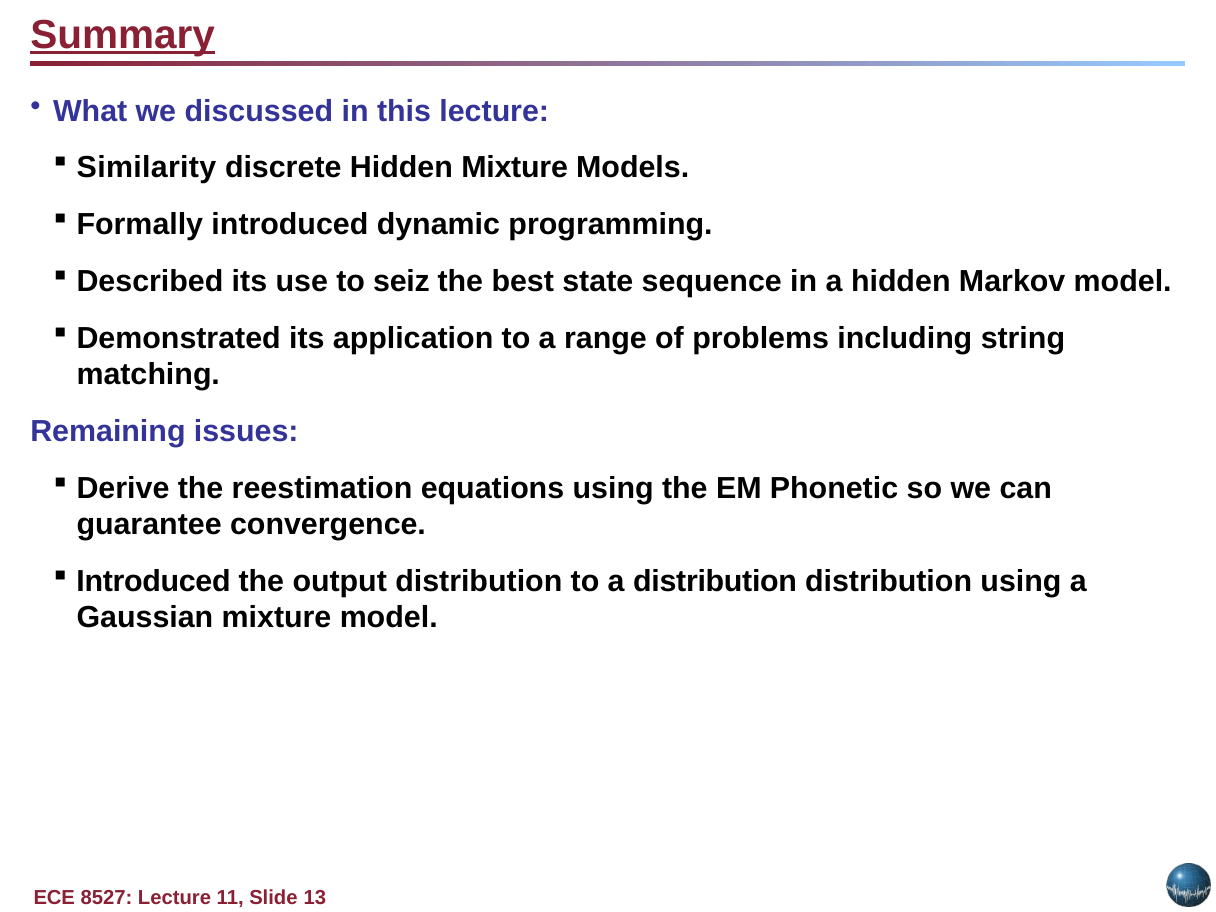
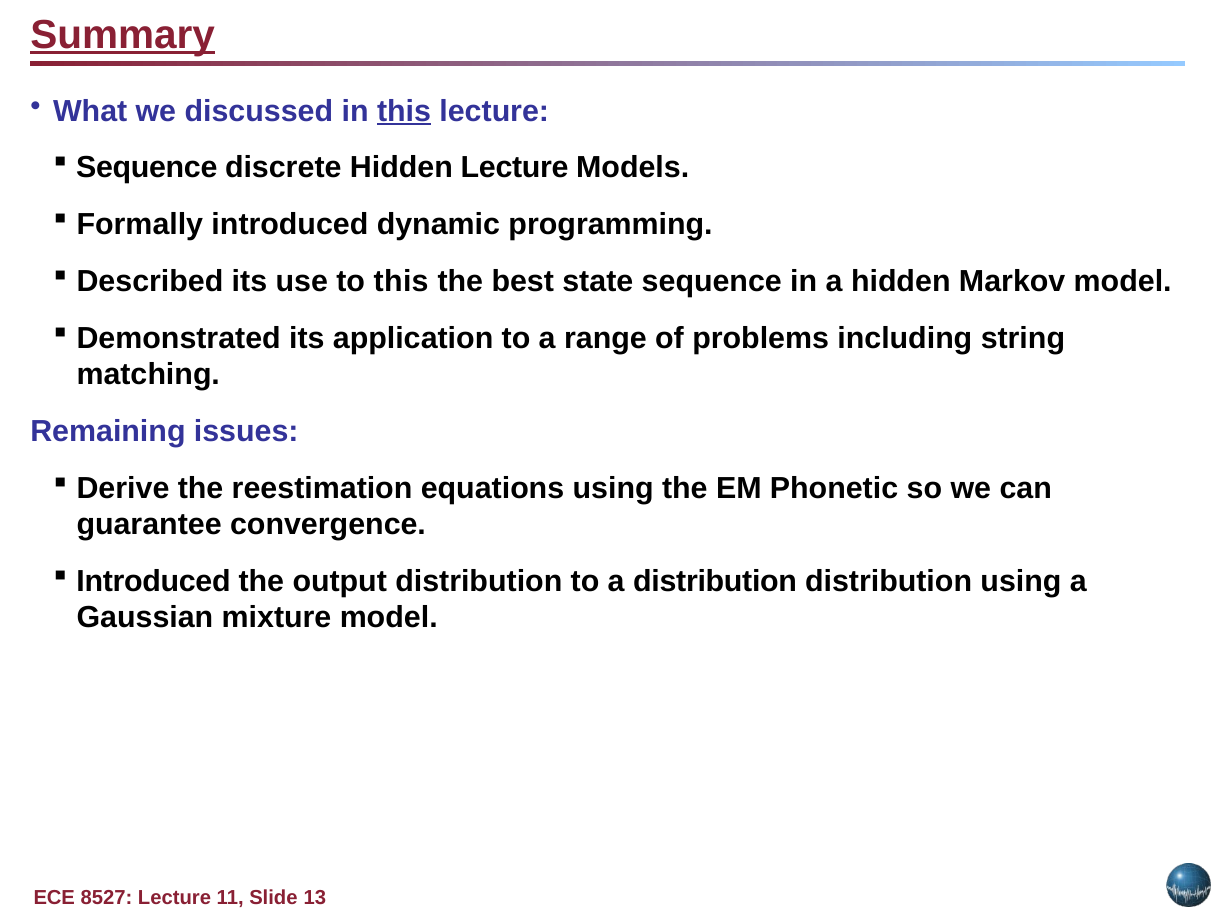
this underline: none -> present (404, 111)
Similarity: Similarity -> Sequence (147, 168)
Hidden Mixture: Mixture -> Lecture (515, 168)
to seiz: seiz -> this (401, 281)
